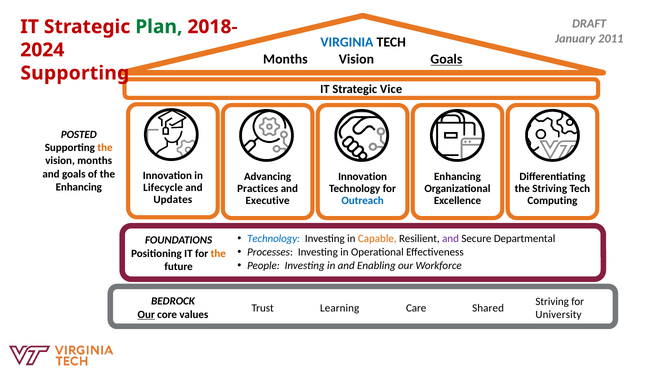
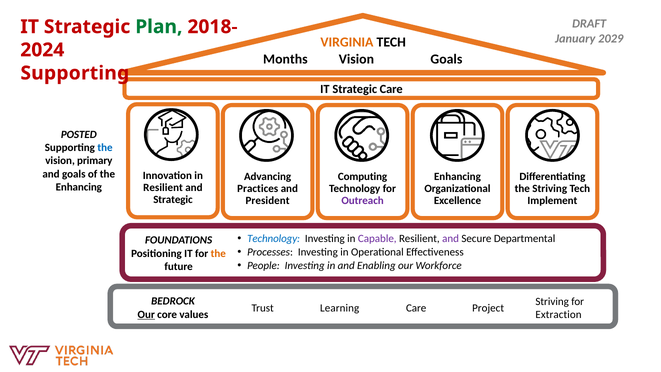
2011: 2011 -> 2029 (611, 39)
VIRGINIA colour: blue -> orange (347, 42)
Goals underline: present -> none (446, 59)
Strategic Vice: Vice -> Care (391, 89)
the colour: orange -> blue (105, 148)
vision months: months -> primary (95, 161)
Innovation: Innovation -> Computing (363, 177)
Lifecycle: Lifecycle -> Resilient (163, 188)
Updates: Updates -> Strategic (173, 199)
Computing: Computing -> Implement (552, 200)
Executive: Executive -> President (268, 200)
Outreach colour: blue -> purple (363, 200)
Capable colour: orange -> purple (377, 239)
Shared: Shared -> Project (488, 308)
University: University -> Extraction (559, 315)
